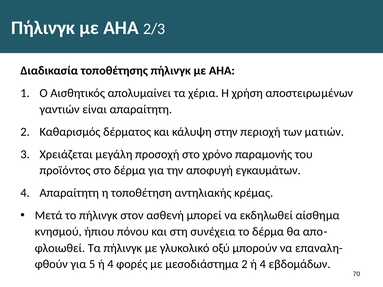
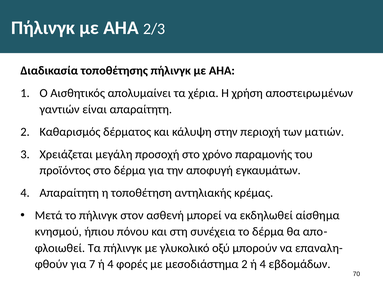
5: 5 -> 7 (92, 264)
